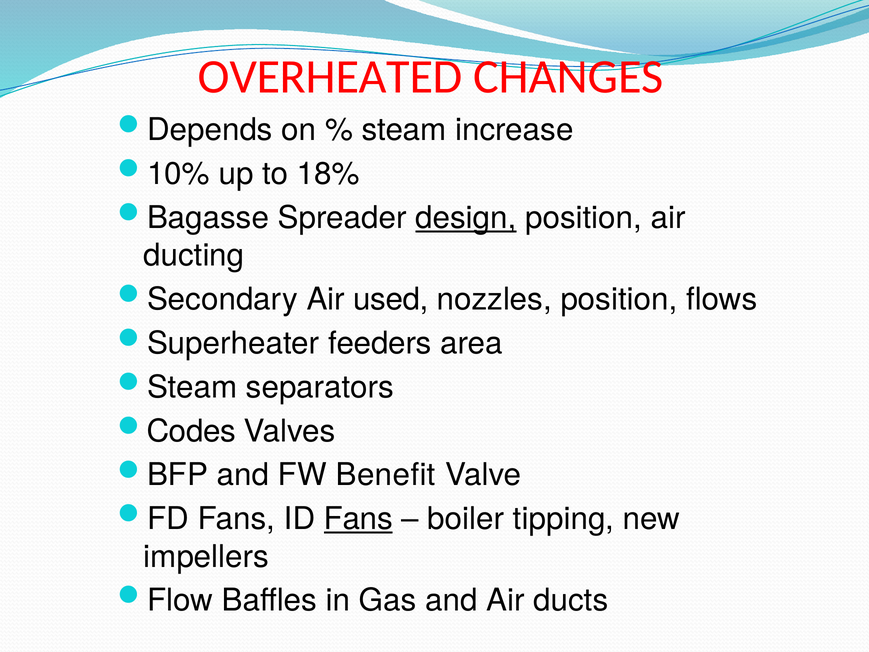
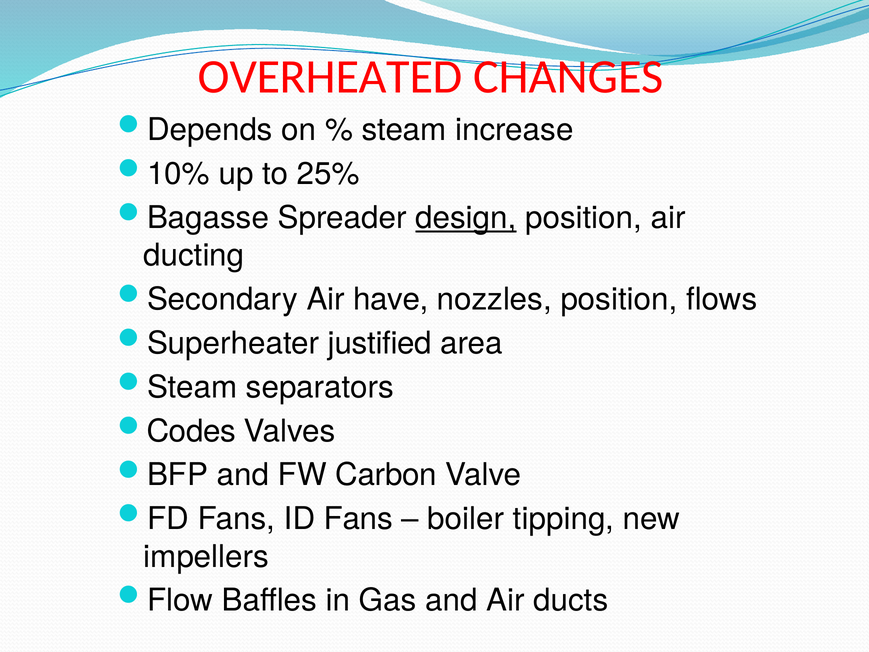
18%: 18% -> 25% (328, 174)
used: used -> have (391, 299)
feeders: feeders -> justified (380, 343)
Benefit: Benefit -> Carbon (386, 475)
Fans underline: present -> none (358, 519)
